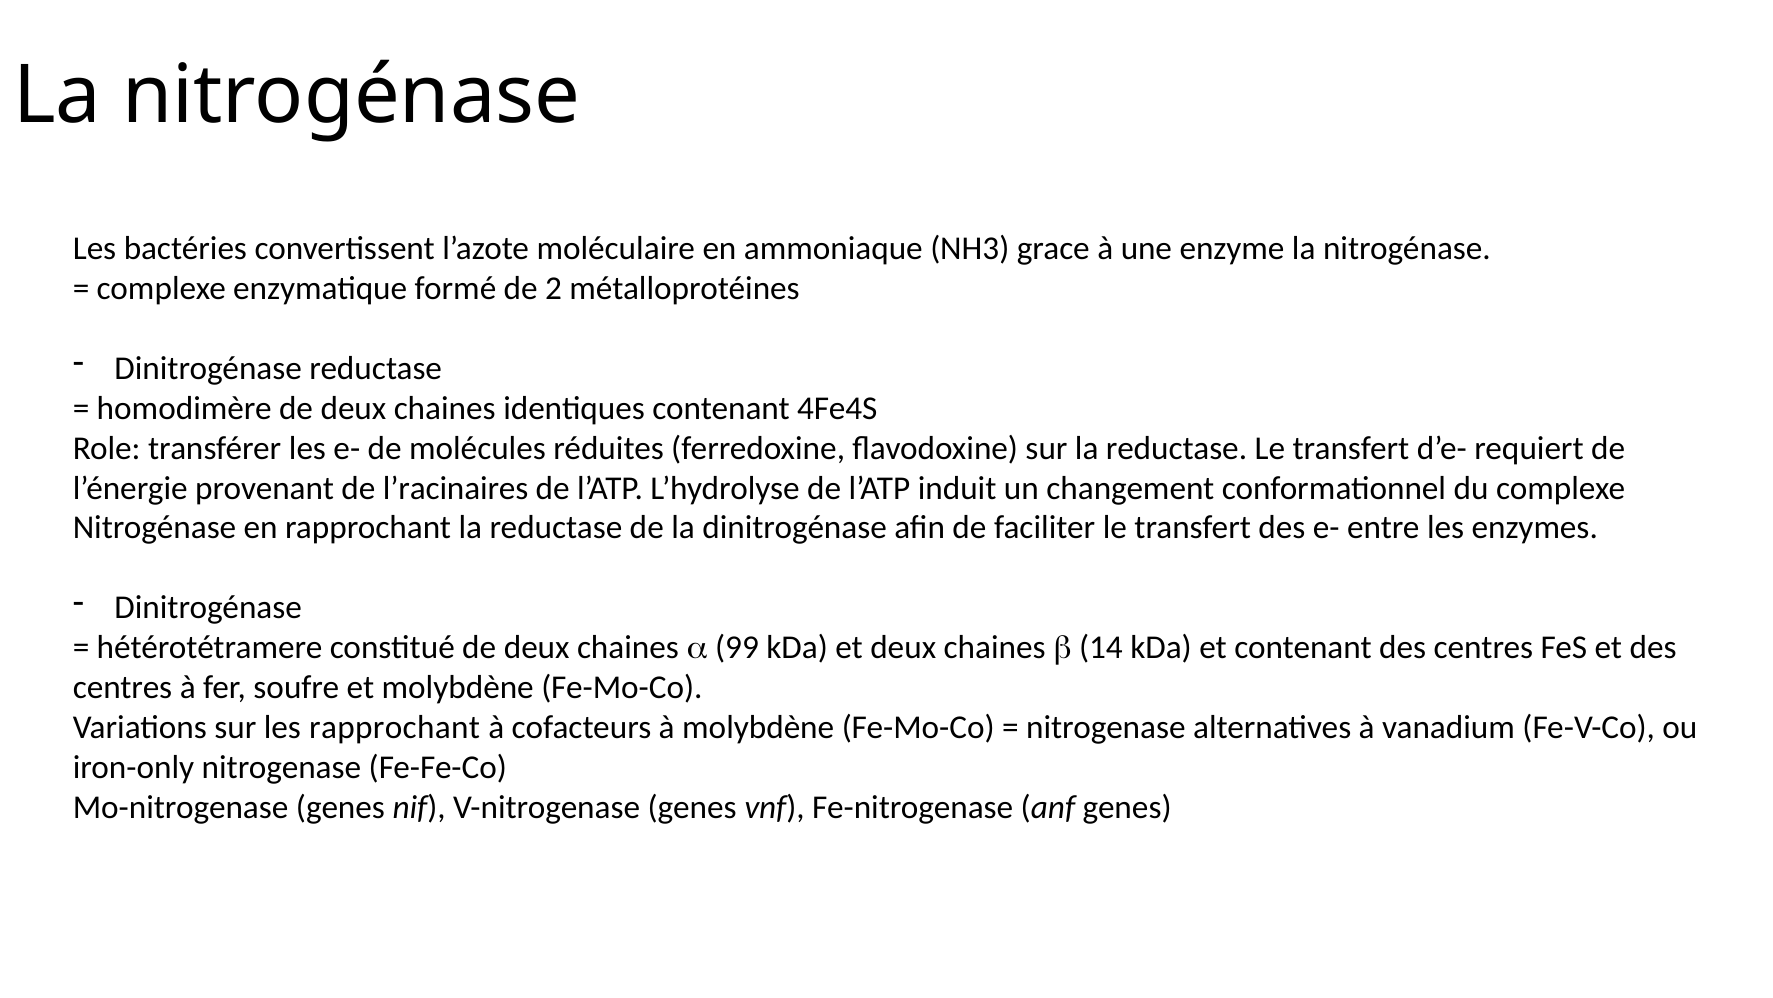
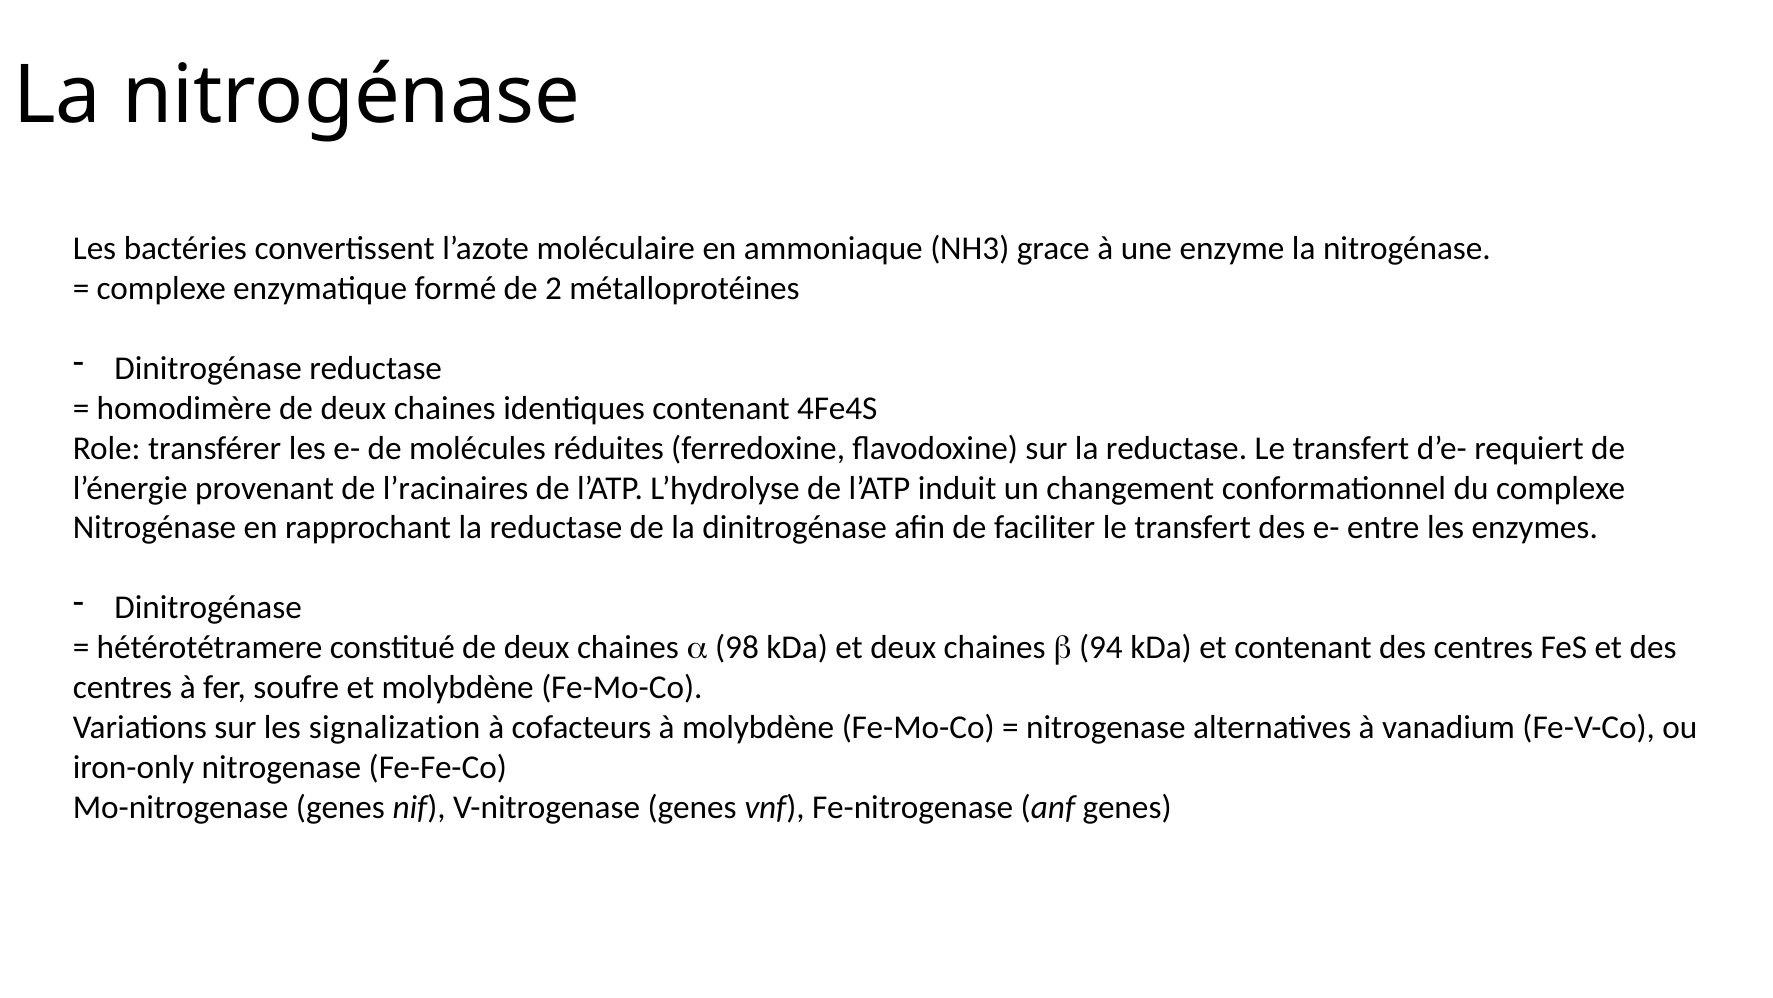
99: 99 -> 98 (737, 647)
14: 14 -> 94 (1101, 647)
les rapprochant: rapprochant -> signalization (395, 727)
